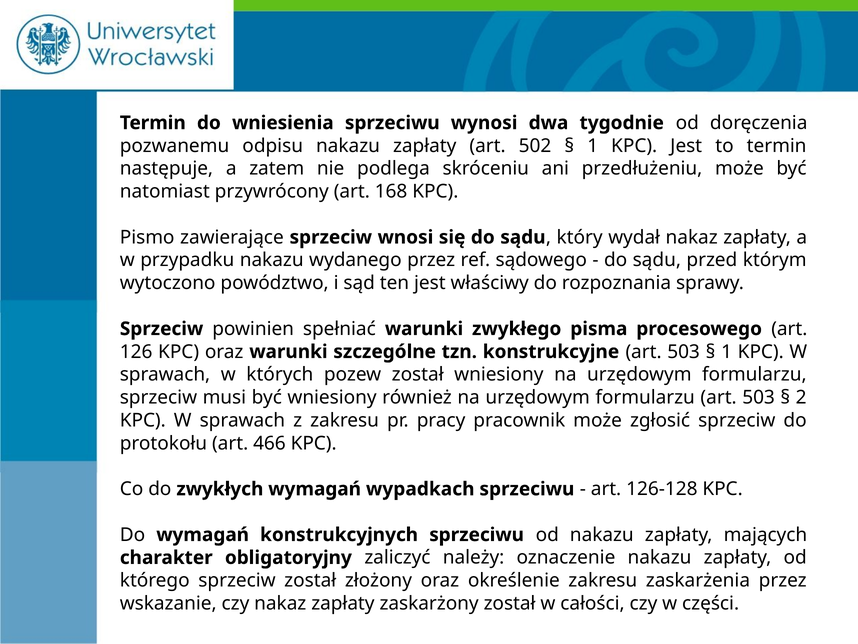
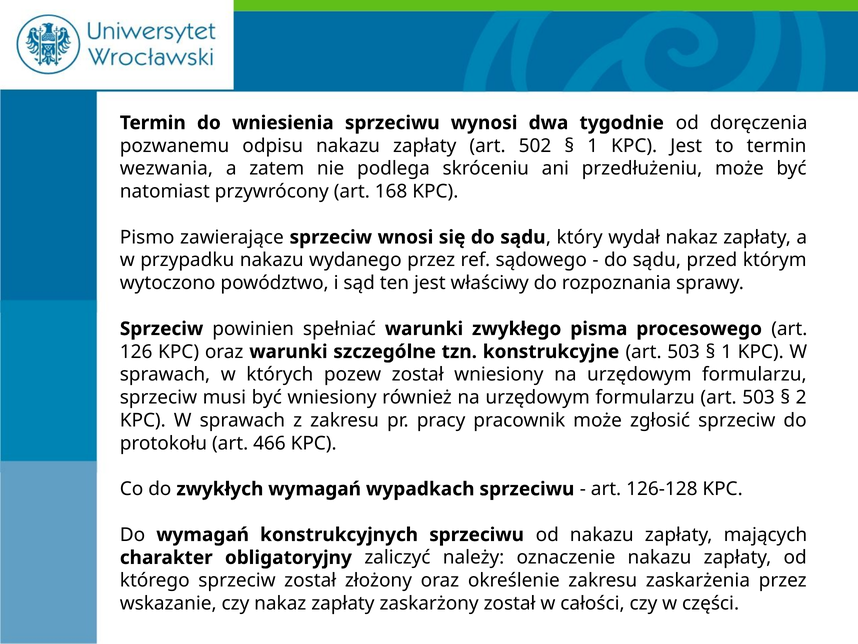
następuje: następuje -> wezwania (166, 168)
